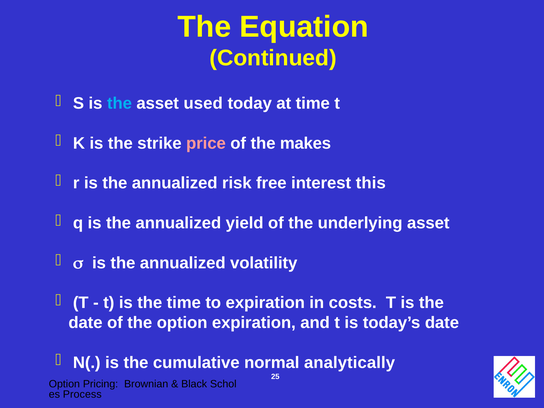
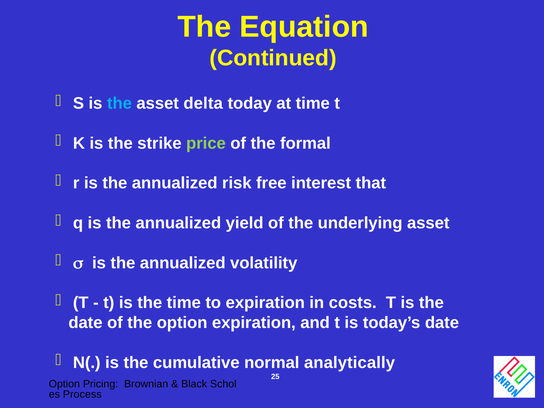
used: used -> delta (203, 103)
price colour: pink -> light green (206, 143)
makes: makes -> formal (305, 143)
this: this -> that (371, 183)
